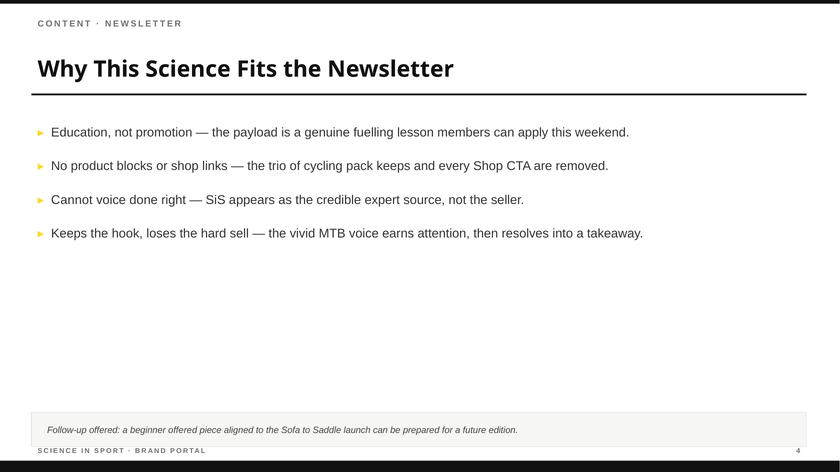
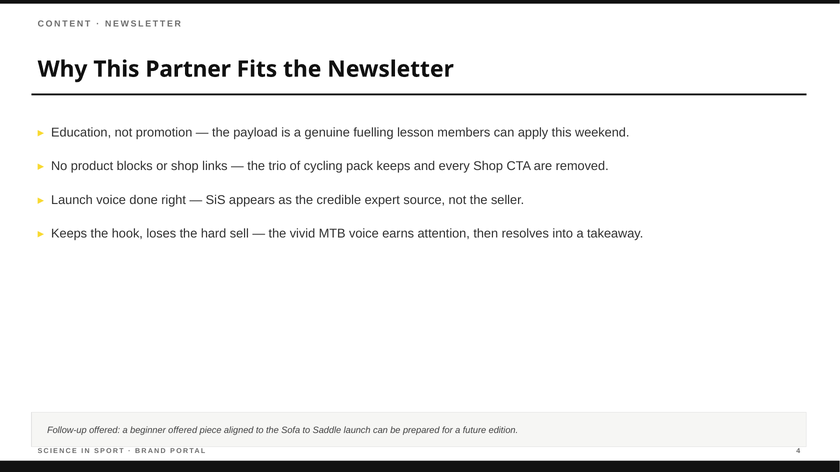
This Science: Science -> Partner (188, 69)
Cannot: Cannot -> Launch (72, 200)
